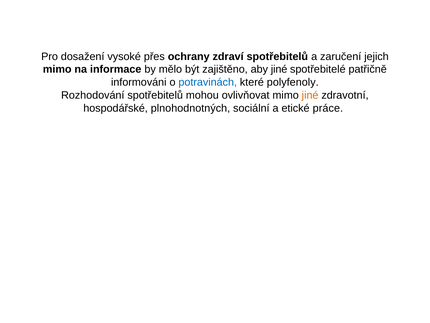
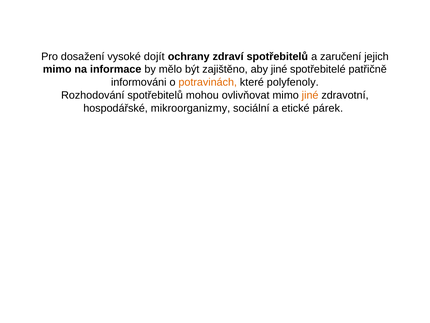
přes: přes -> dojít (154, 56)
potravinách colour: blue -> orange (208, 82)
plnohodnotných: plnohodnotných -> mikroorganizmy (190, 108)
práce: práce -> párek (328, 108)
